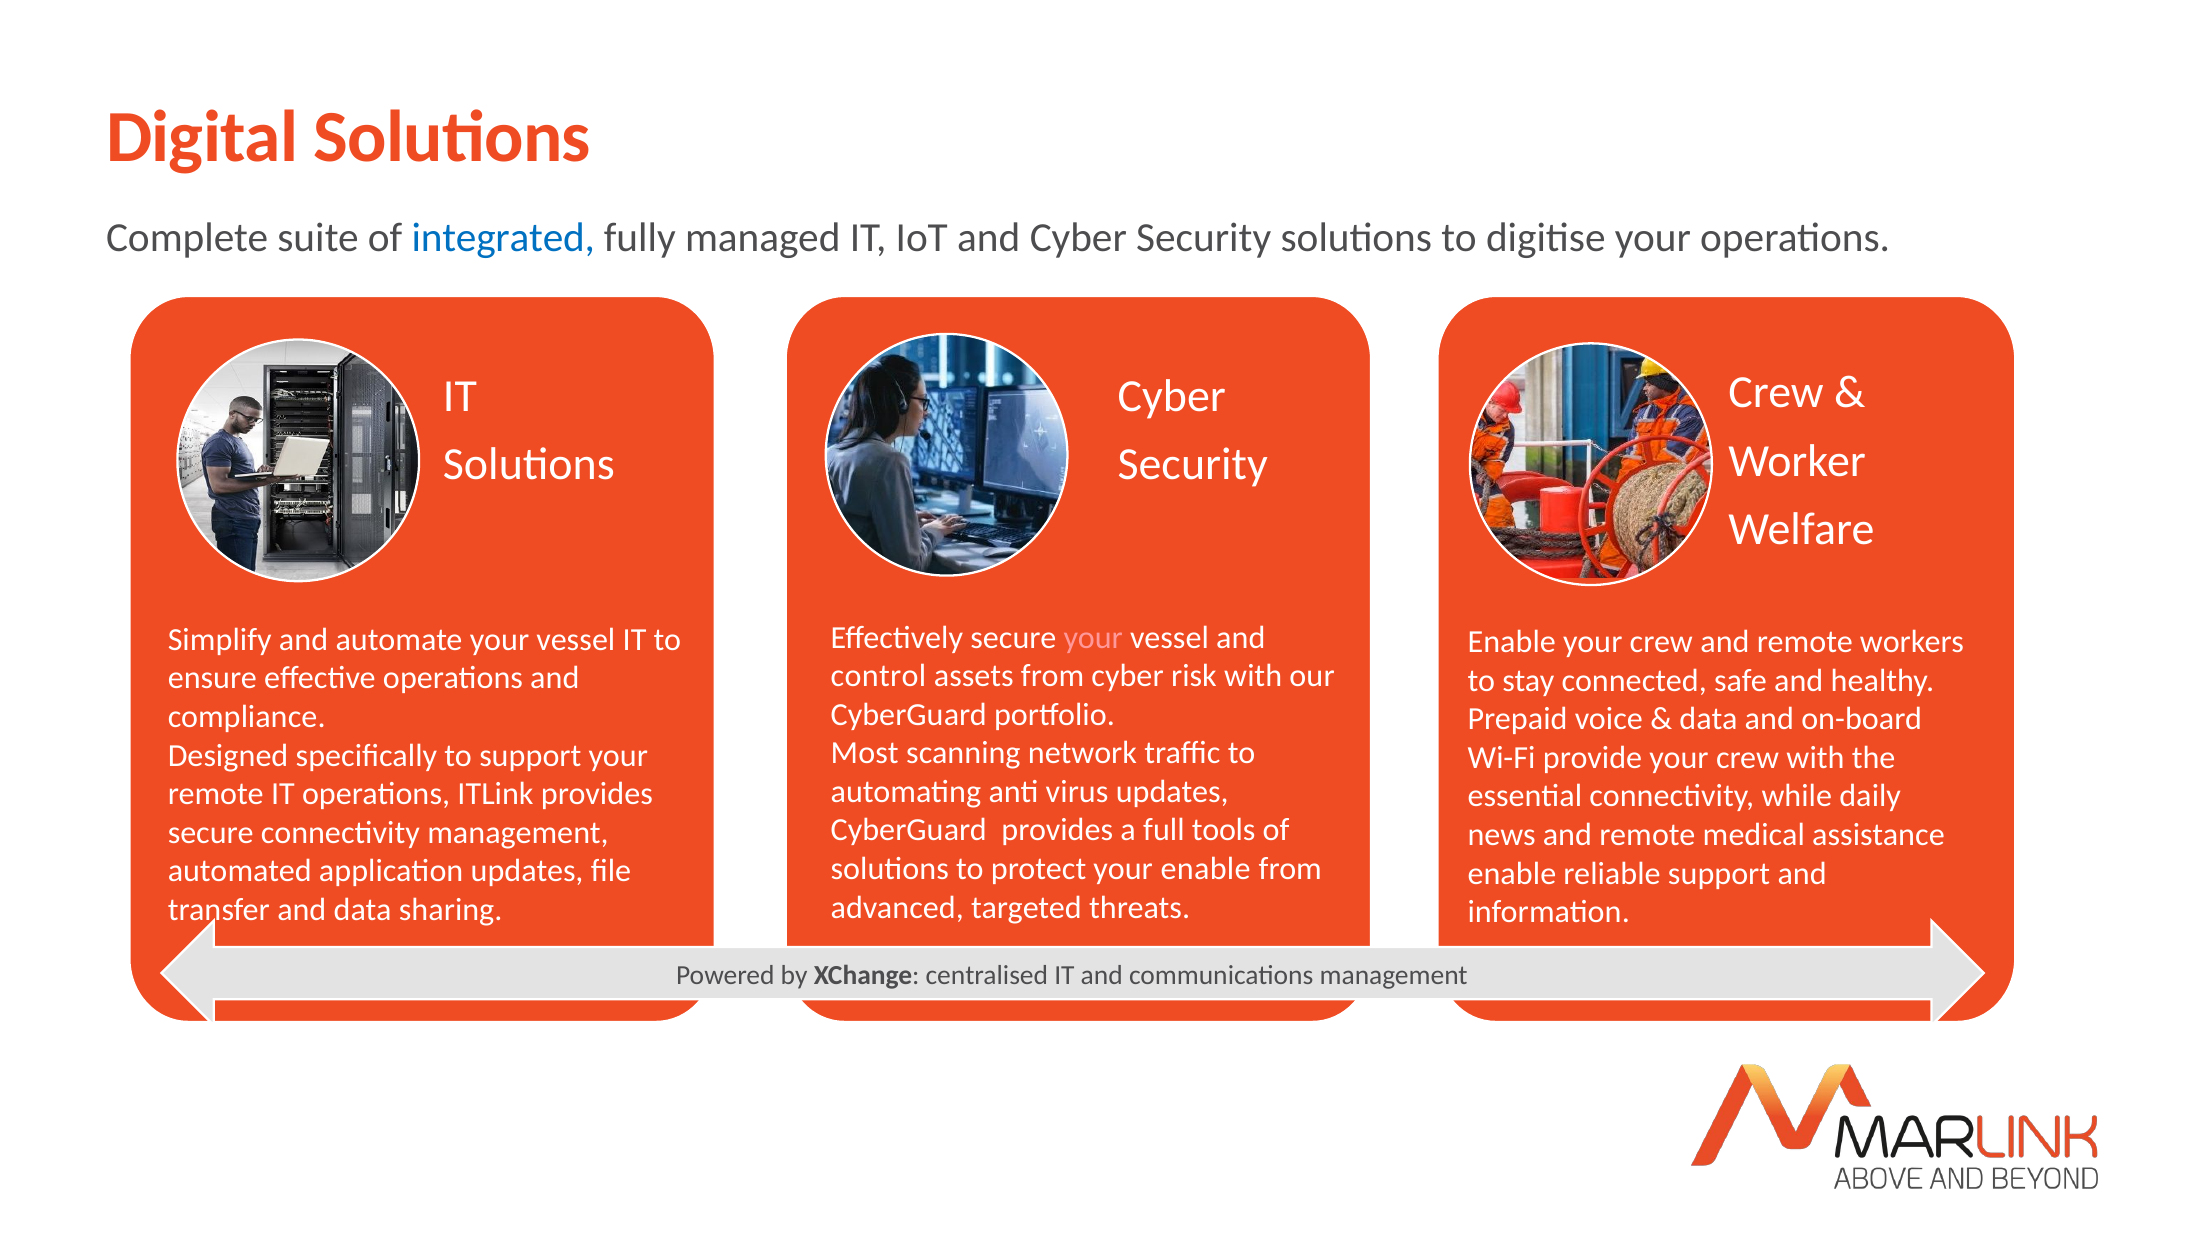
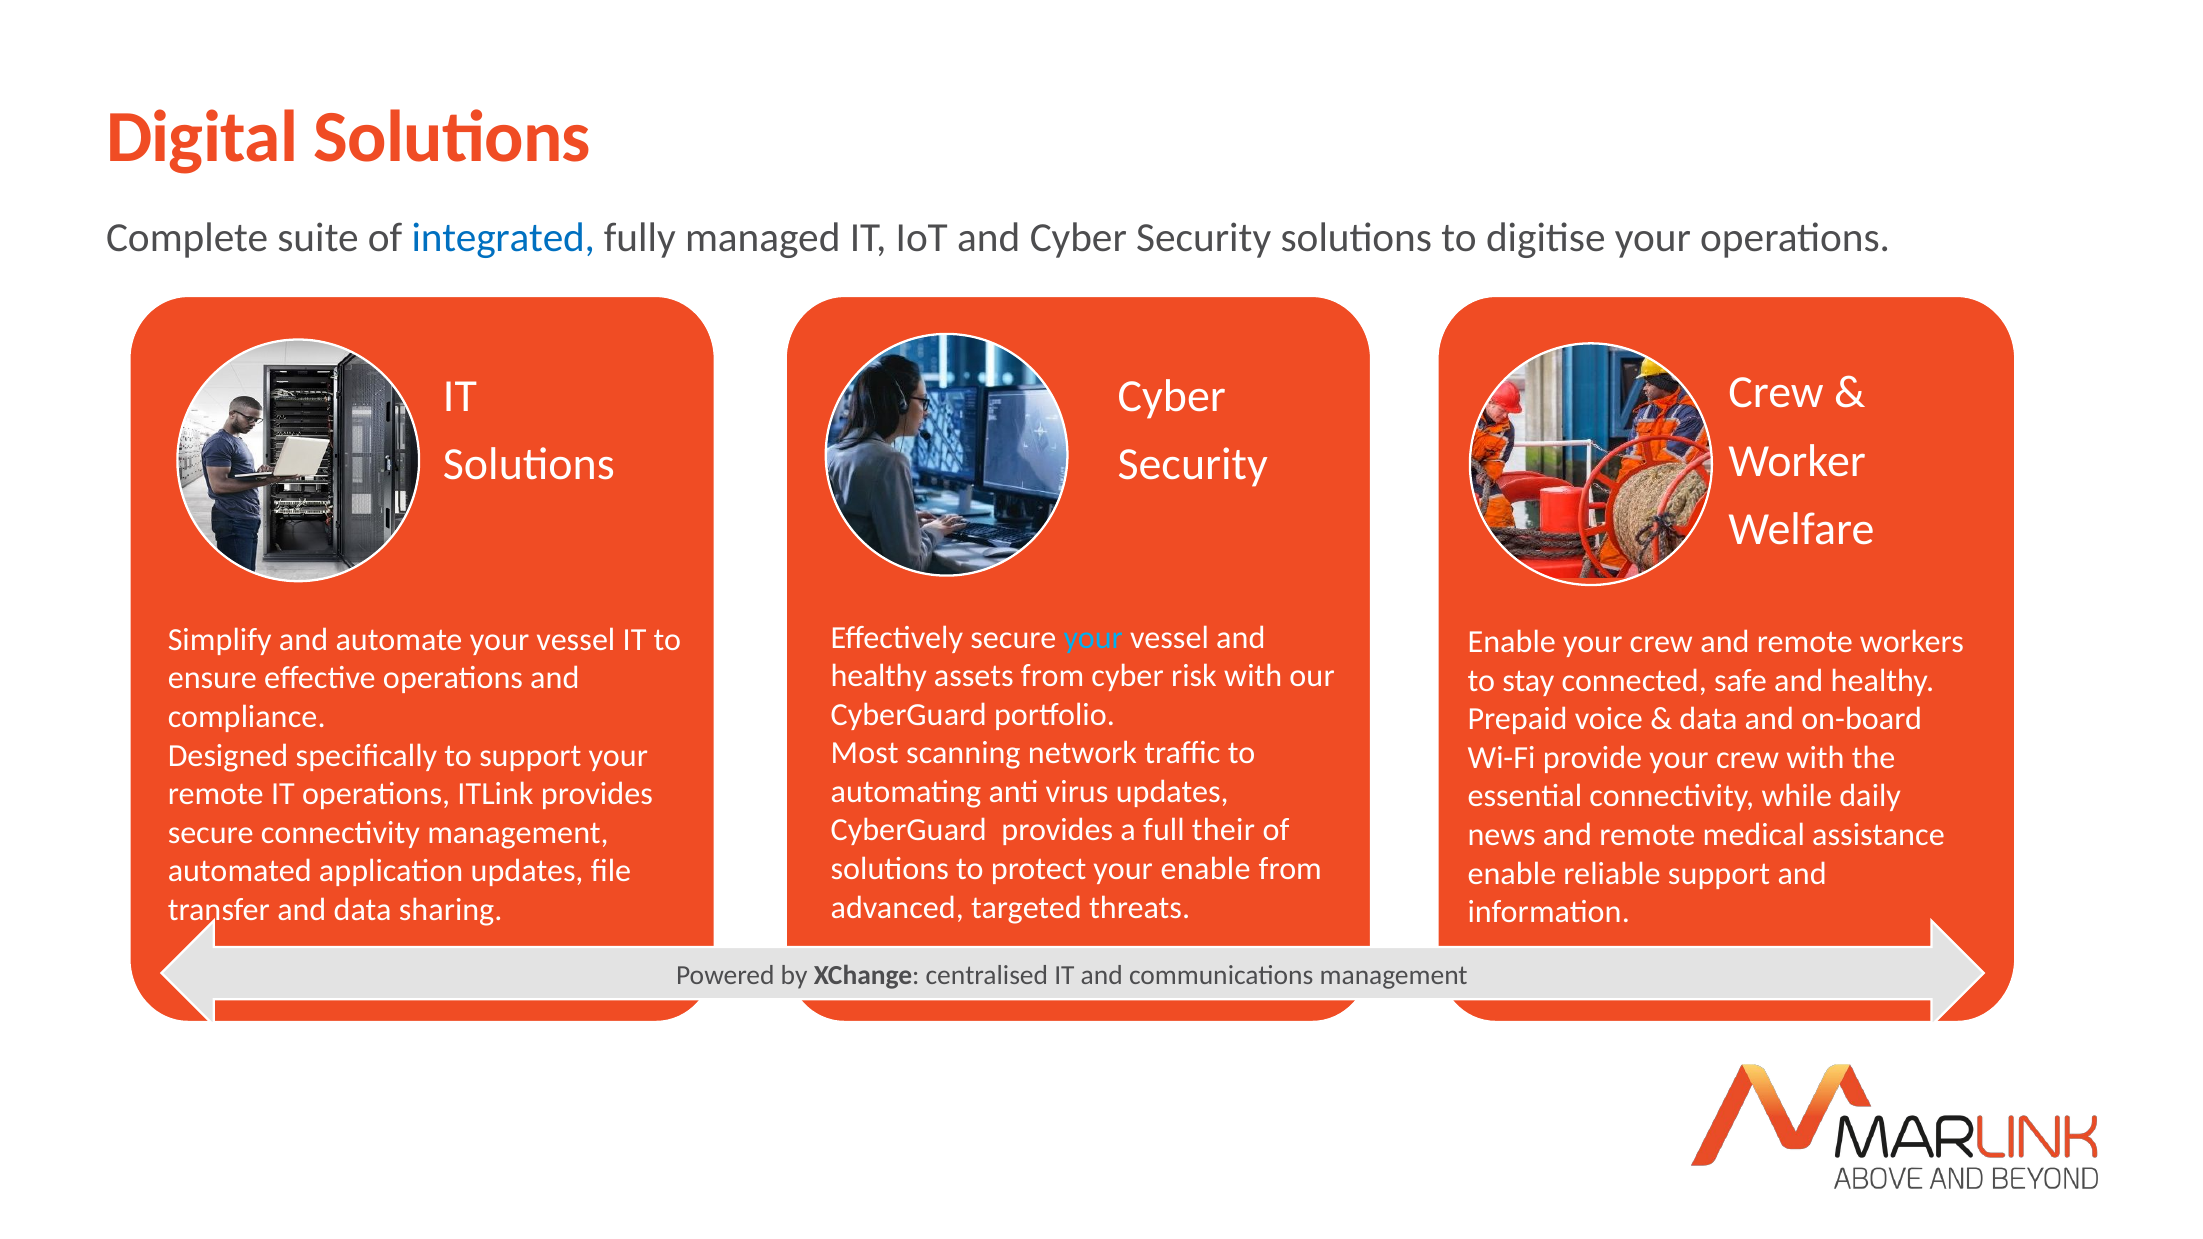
your colour: pink -> light blue (1093, 638)
control: control -> healthy (879, 676)
tools: tools -> their (1223, 830)
